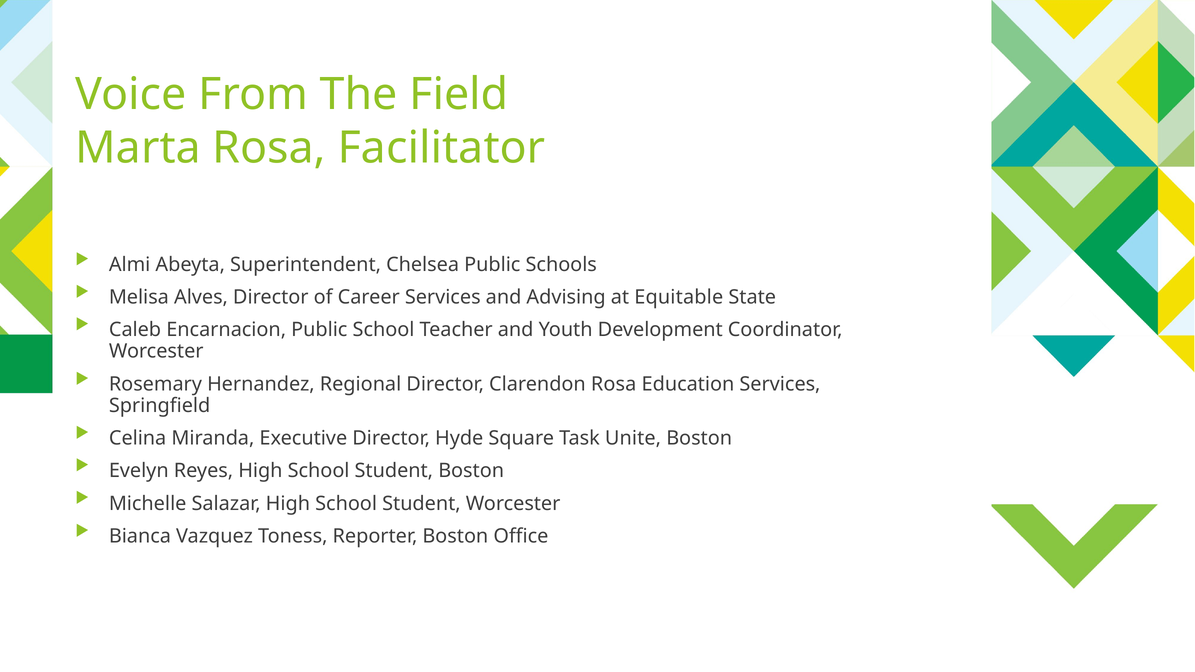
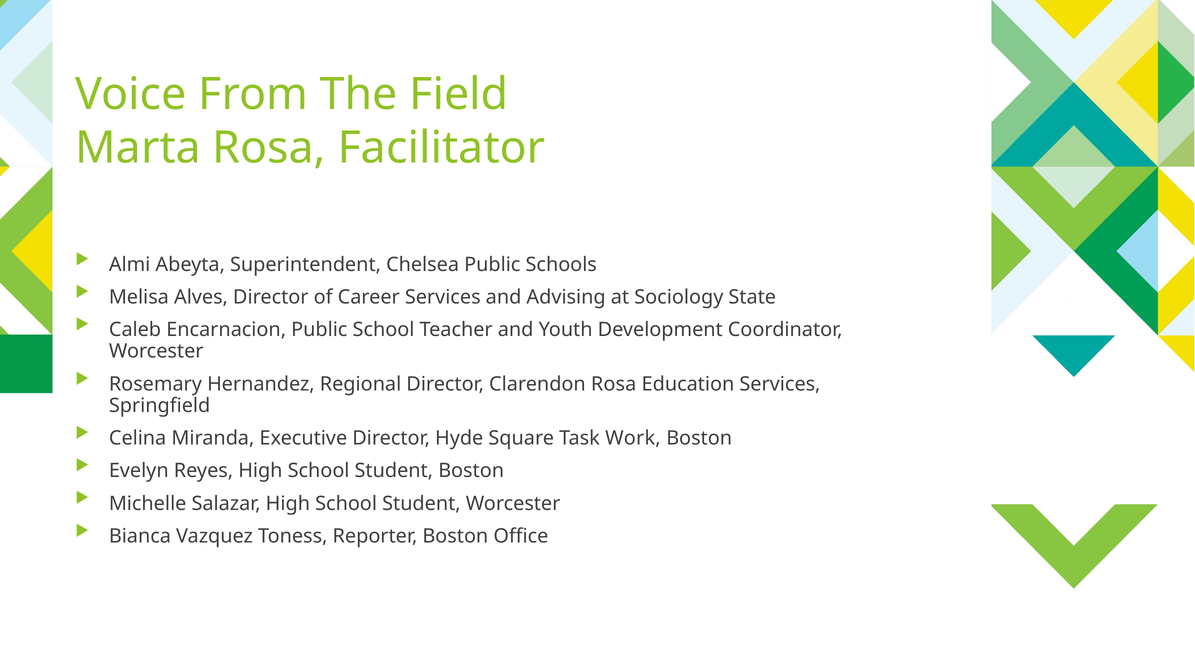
Equitable: Equitable -> Sociology (679, 297)
Unite: Unite -> Work (633, 438)
